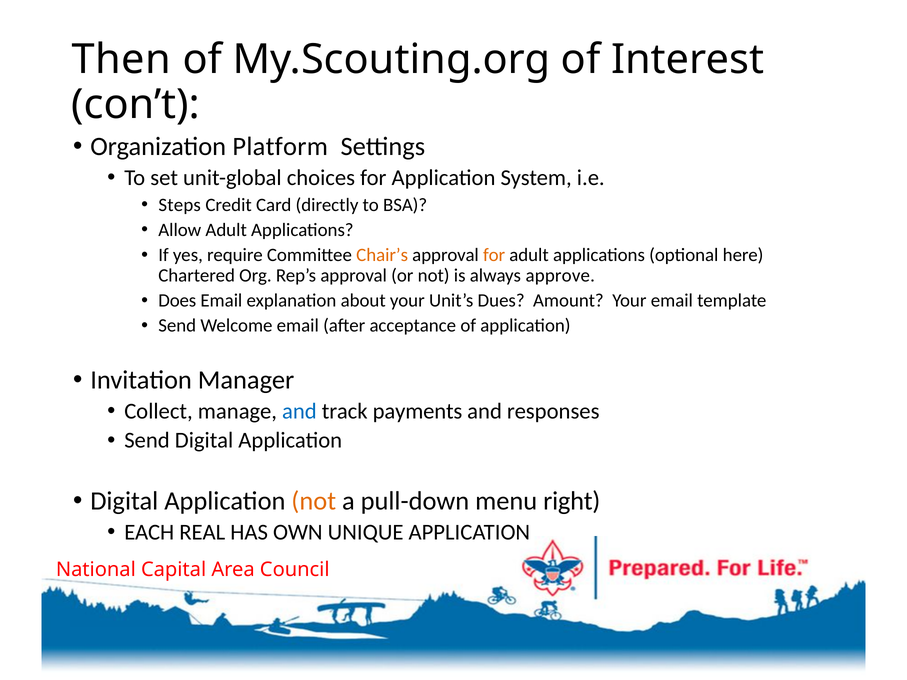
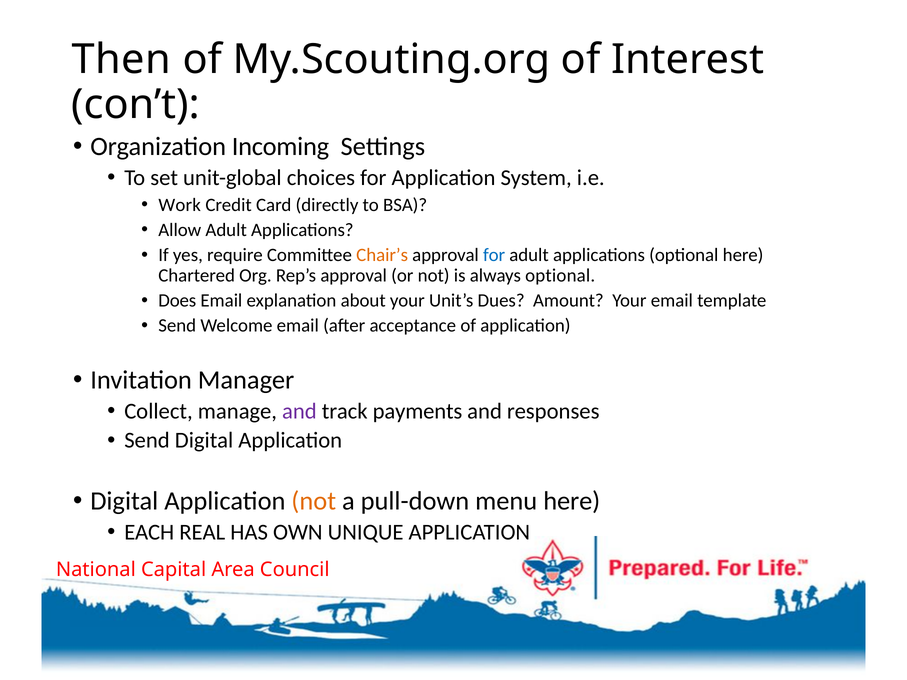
Platform: Platform -> Incoming (280, 146)
Steps: Steps -> Work (180, 205)
for colour: orange -> blue (494, 255)
always approve: approve -> optional (560, 276)
and colour: blue -> purple (299, 411)
menu right: right -> here (572, 501)
